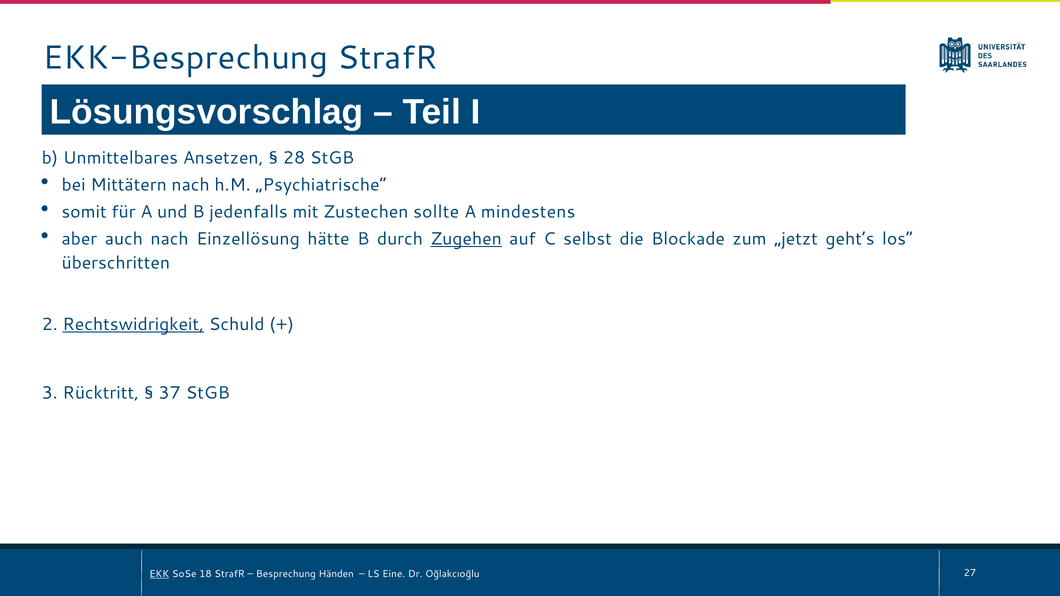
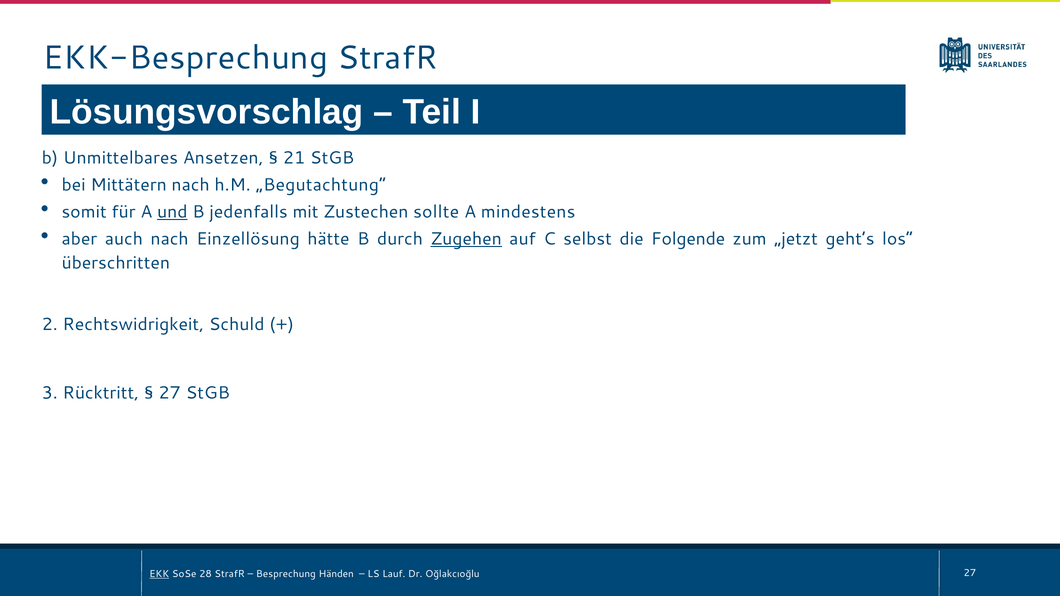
28: 28 -> 21 (294, 158)
„Psychiatrische“: „Psychiatrische“ -> „Begutachtung“ (321, 185)
und underline: none -> present (172, 212)
Blockade: Blockade -> Folgende (688, 239)
Rechtswidrigkeit underline: present -> none (133, 325)
37: 37 -> 27 (170, 393)
18: 18 -> 28 (205, 574)
Eine: Eine -> Lauf (394, 574)
